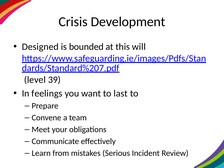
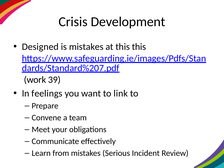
is bounded: bounded -> mistakes (86, 47)
this will: will -> this (139, 47)
level: level -> work (35, 80)
last: last -> link (121, 93)
